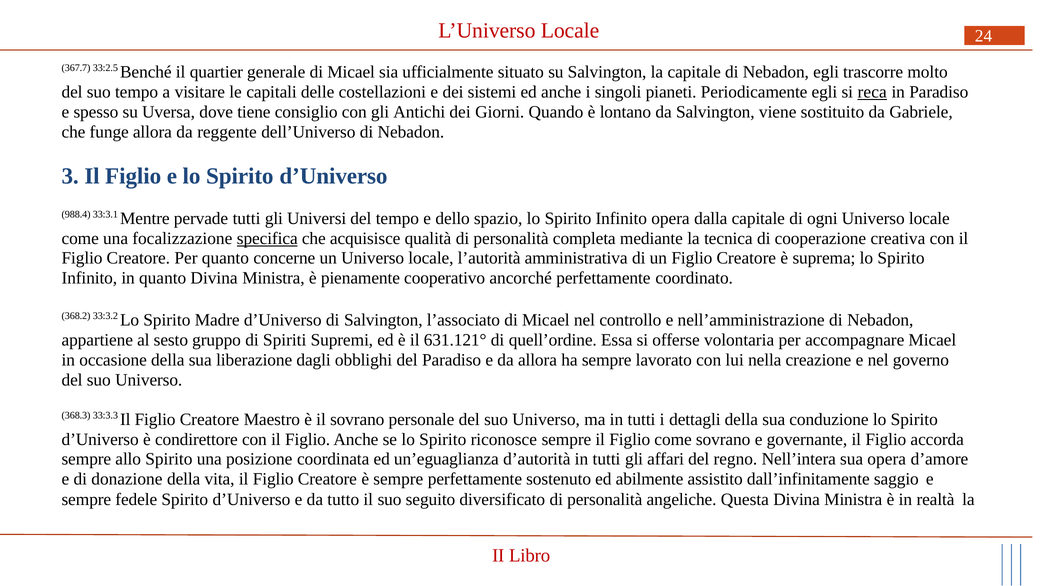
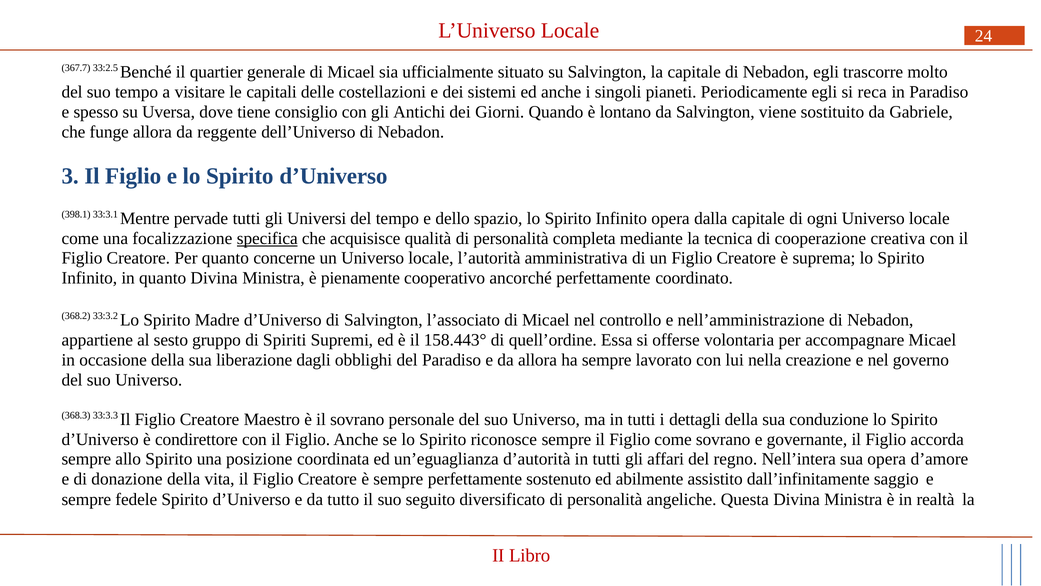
reca underline: present -> none (872, 92)
988.4: 988.4 -> 398.1 (76, 214)
631.121°: 631.121° -> 158.443° (455, 340)
